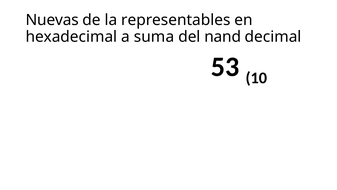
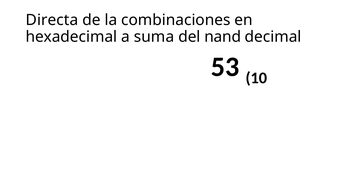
Nuevas: Nuevas -> Directa (52, 20)
representables: representables -> combinaciones (176, 20)
